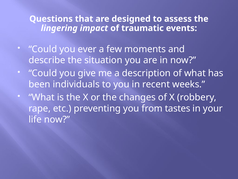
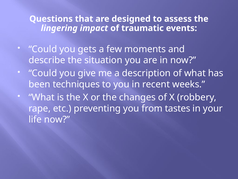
ever: ever -> gets (87, 49)
individuals: individuals -> techniques (76, 84)
